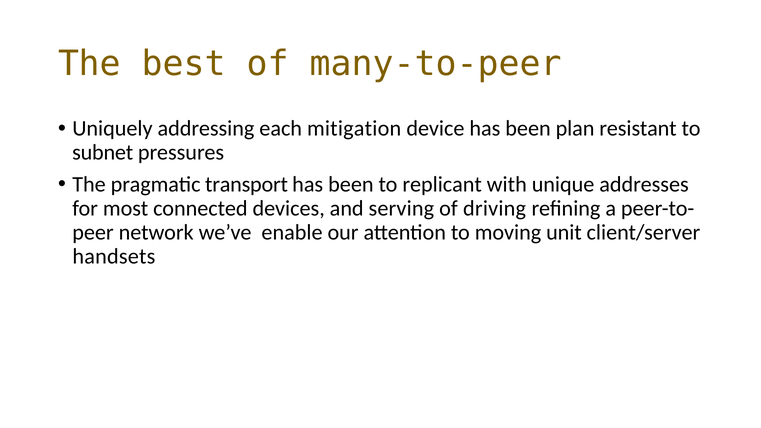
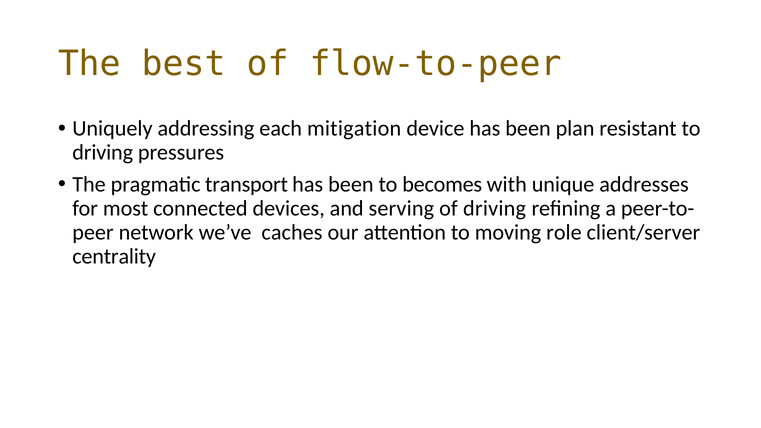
many-to-peer: many-to-peer -> flow-to-peer (436, 64)
subnet: subnet -> driving (103, 153)
replicant: replicant -> becomes (442, 185)
enable: enable -> caches (292, 232)
unit: unit -> role (564, 232)
handsets: handsets -> centrality (114, 256)
